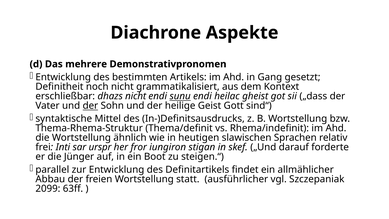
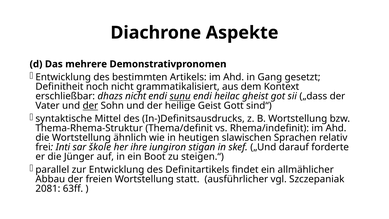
urspr: urspr -> škole (100, 147)
fror: fror -> ihre (139, 147)
2099: 2099 -> 2081 (48, 188)
